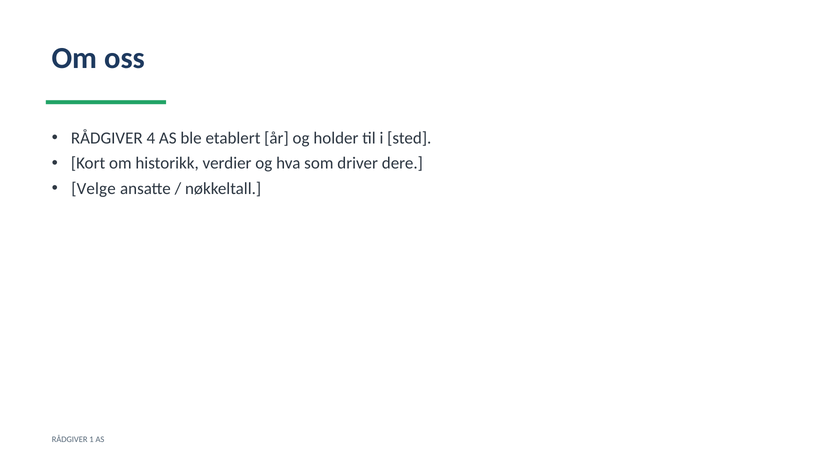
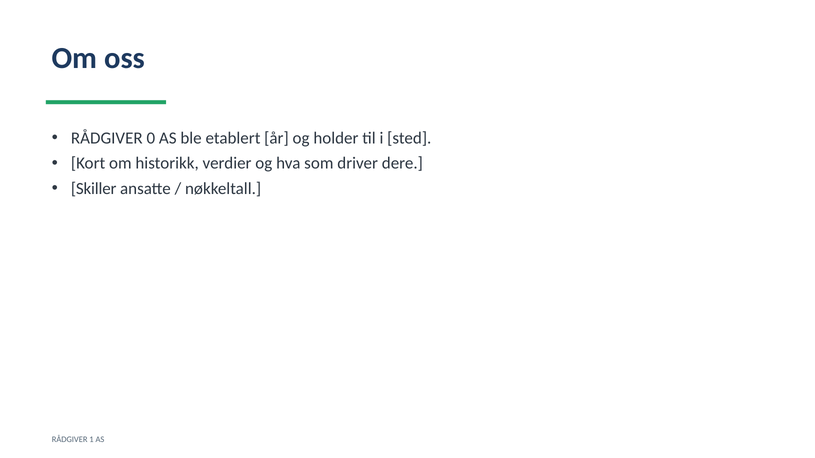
4: 4 -> 0 (151, 138)
Velge: Velge -> Skiller (94, 189)
